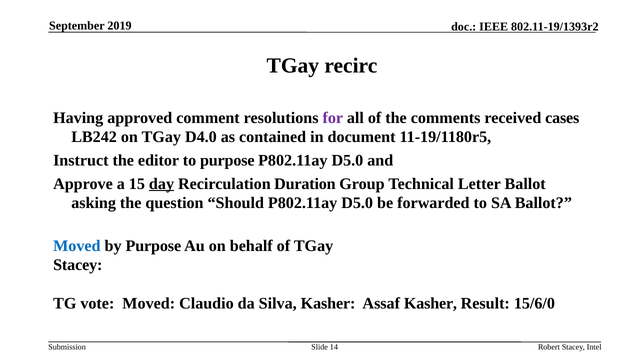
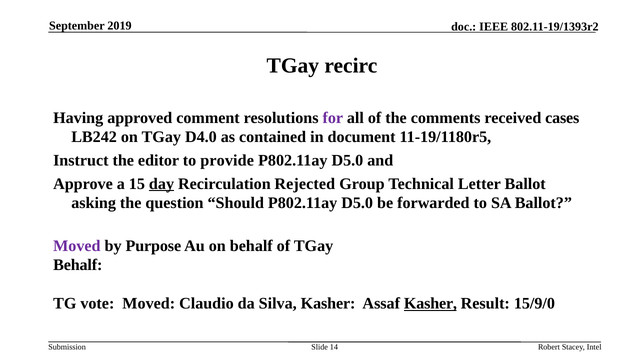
to purpose: purpose -> provide (227, 161)
Duration: Duration -> Rejected (305, 184)
Moved colour: blue -> purple (77, 246)
Stacey: Stacey -> Behalf (78, 265)
Kasher underline: none -> present (430, 304)
15/6/0: 15/6/0 -> 15/9/0 (534, 304)
